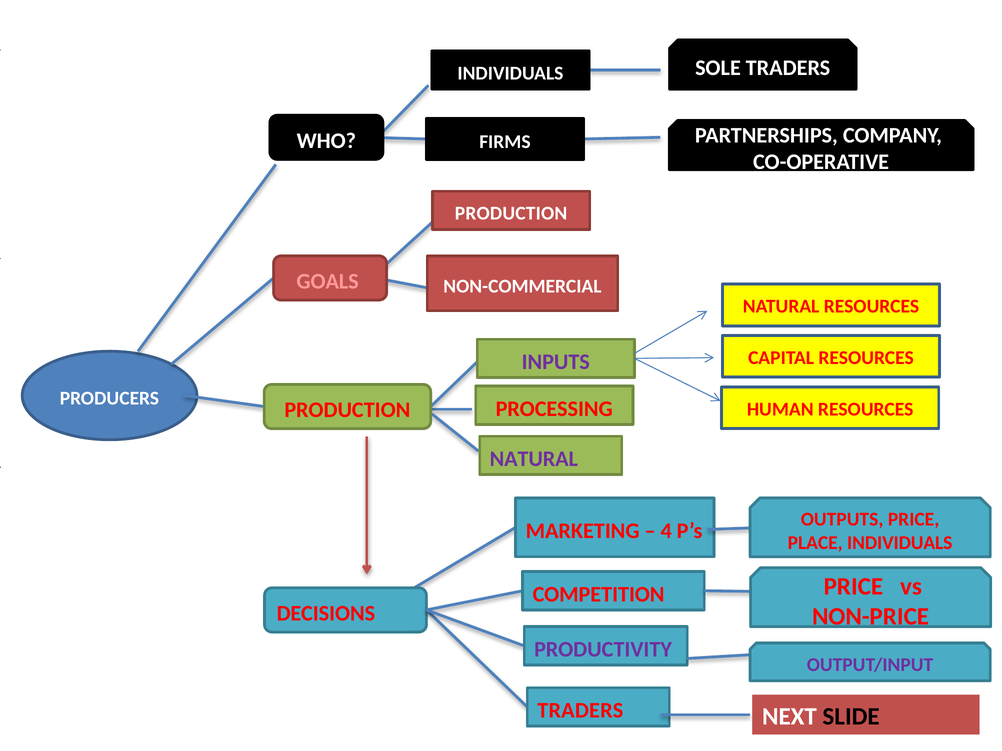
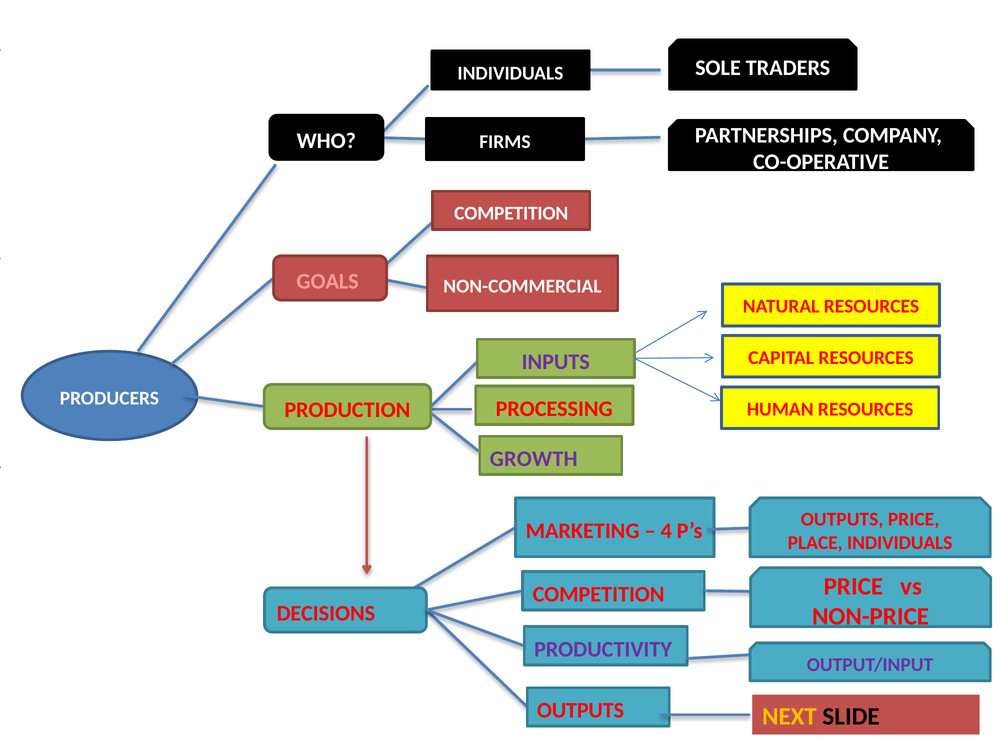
PRODUCTION: PRODUCTION -> COMPETITION (511, 214)
NATURAL: NATURAL -> GROWTH (534, 459)
TRADERS: TRADERS -> OUTPUTS (581, 711)
NEXT colour: white -> yellow (789, 717)
